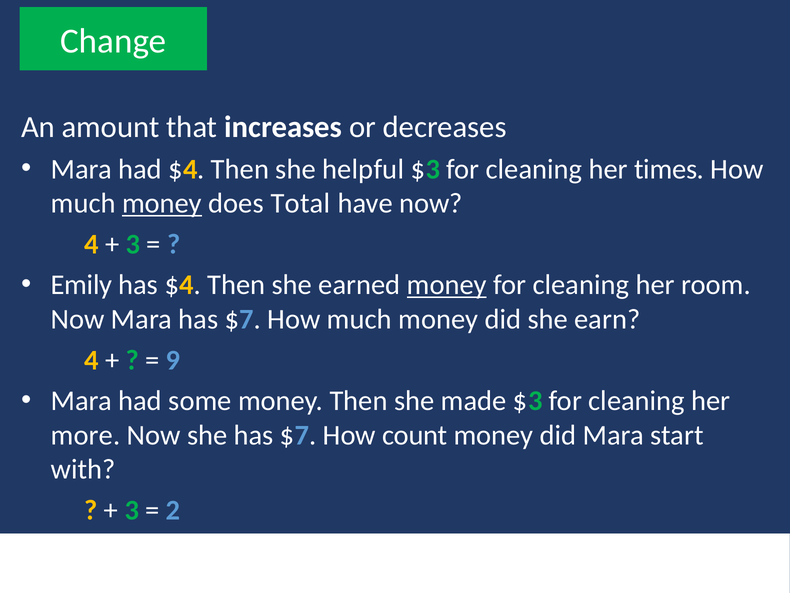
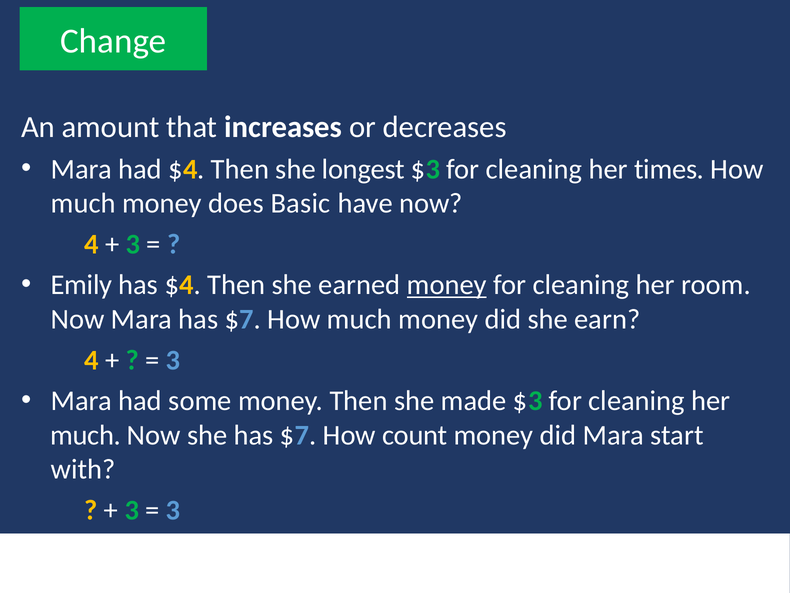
helpful: helpful -> longest (363, 169)
money underline: present -> none (162, 203)
Total: Total -> Basic (301, 203)
9: 9 -> 3 (173, 360)
more: more -> much (86, 435)
2: 2 -> 3 (173, 510)
